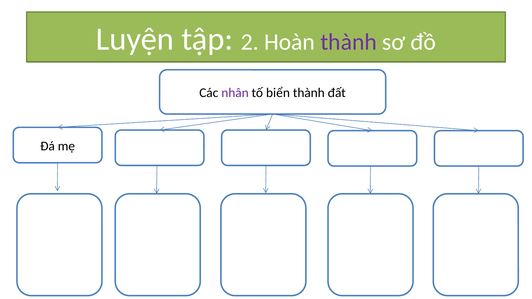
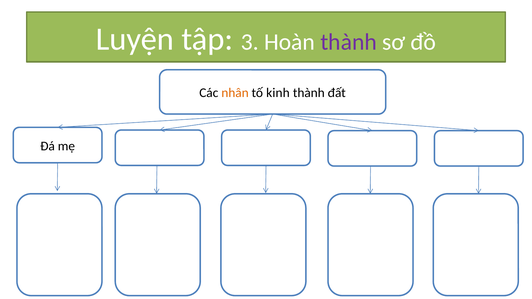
2: 2 -> 3 (250, 42)
nhân colour: purple -> orange (235, 93)
biển: biển -> kinh (278, 93)
